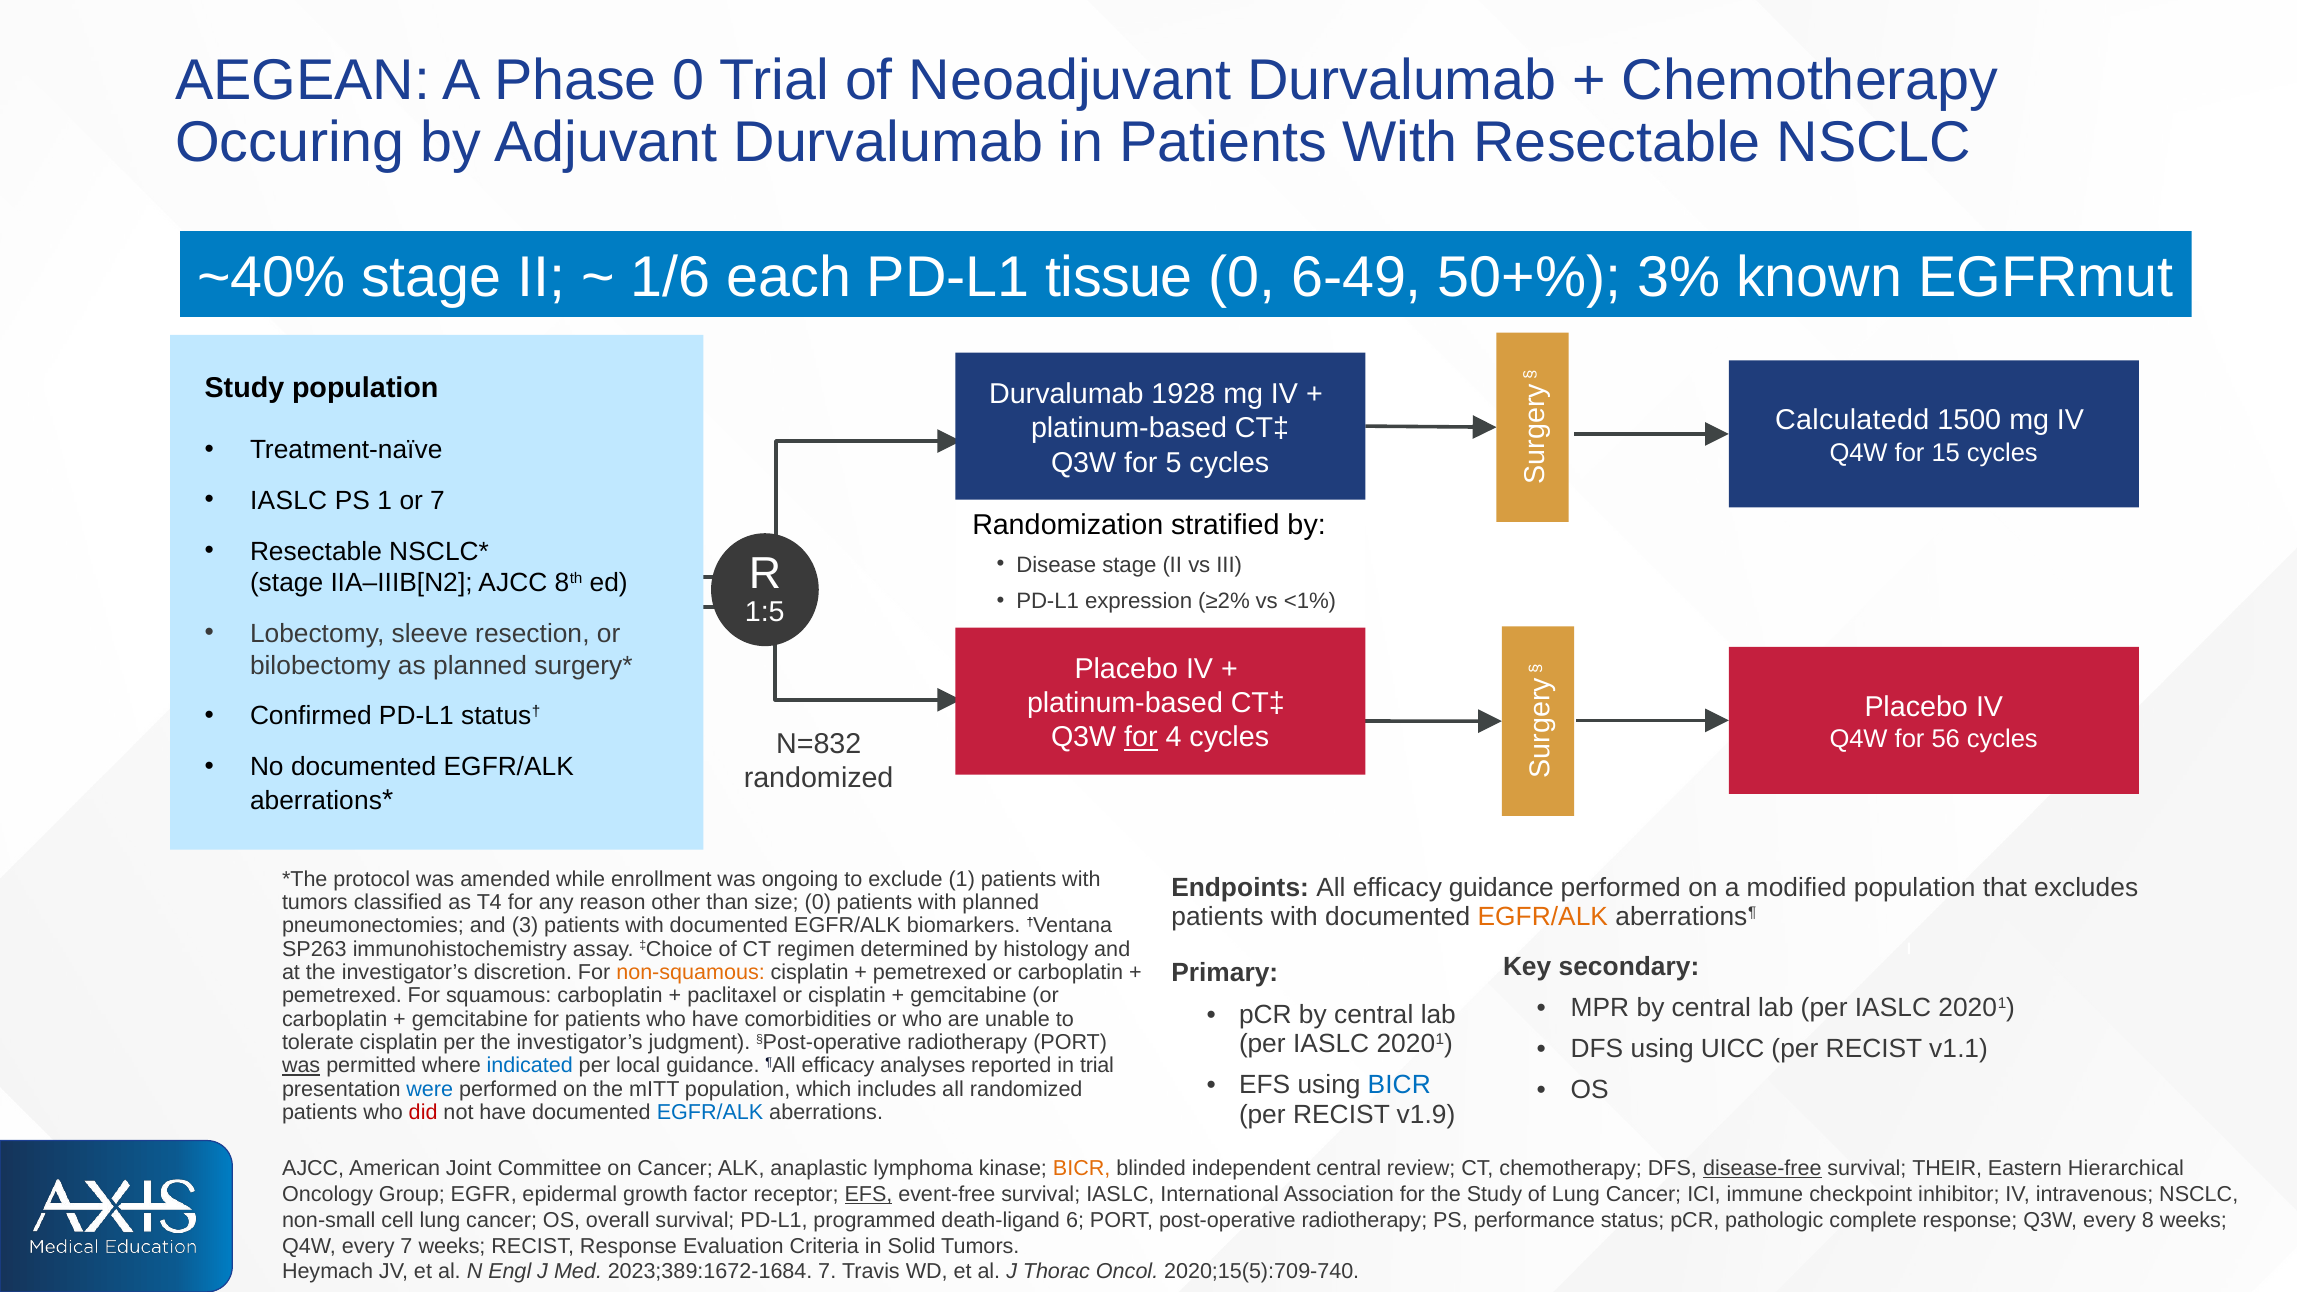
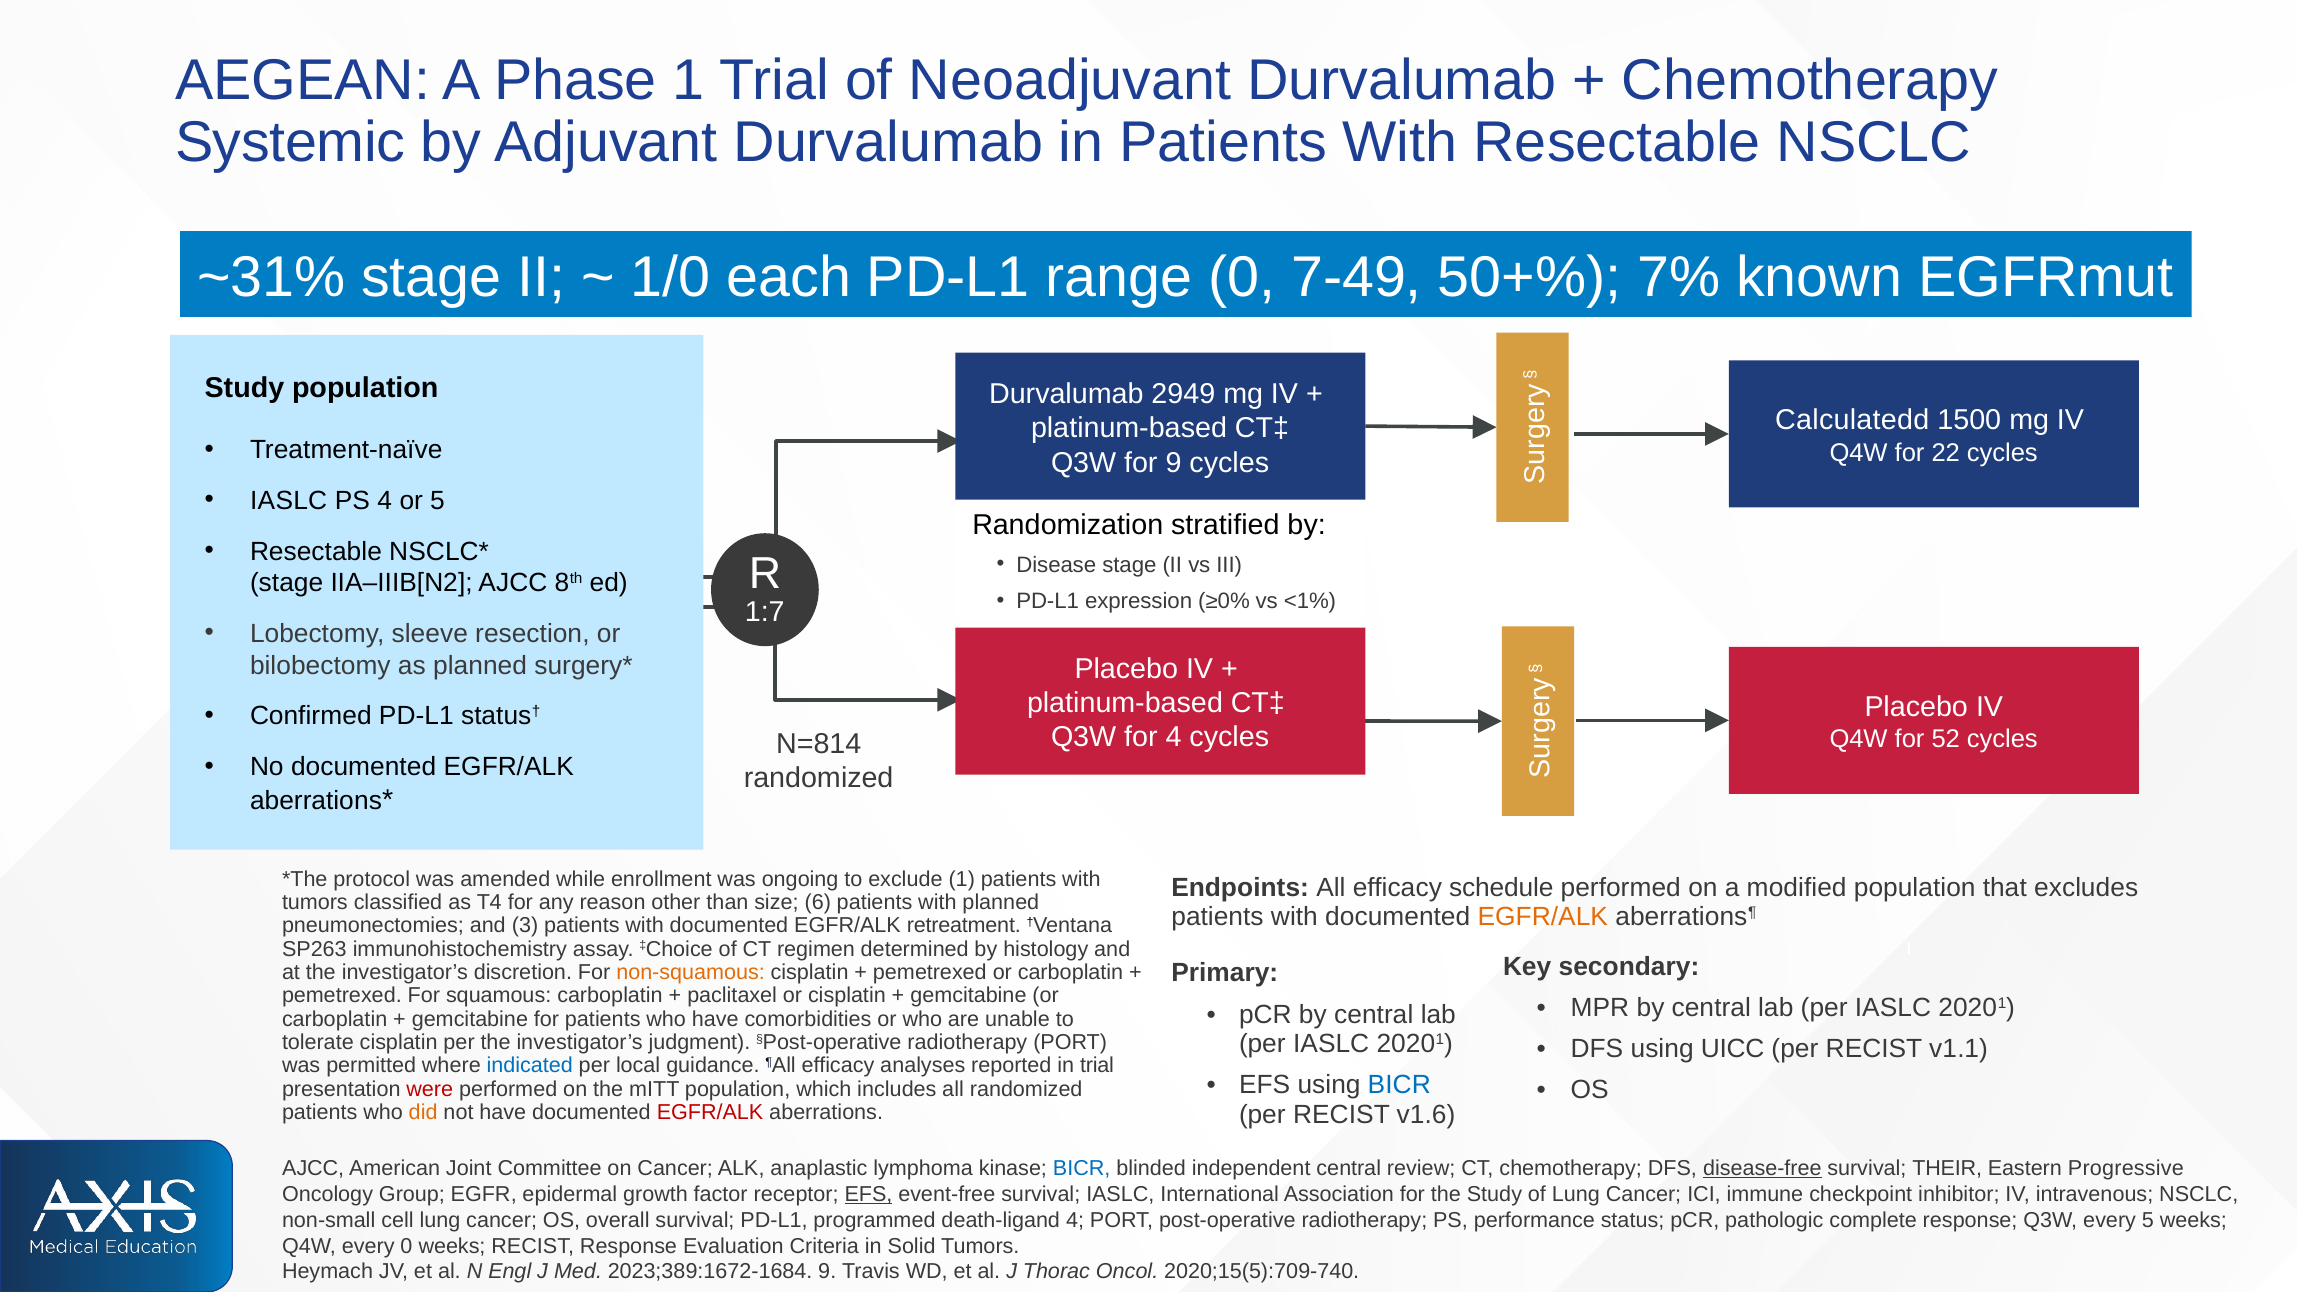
Phase 0: 0 -> 1 (689, 80)
Occuring: Occuring -> Systemic (290, 142)
~40%: ~40% -> ~31% (271, 278)
1/6: 1/6 -> 1/0 (671, 278)
tissue: tissue -> range (1119, 278)
6-49: 6-49 -> 7-49 (1357, 278)
3%: 3% -> 7% (1679, 278)
1928: 1928 -> 2949 (1183, 394)
15: 15 -> 22 (1946, 453)
for 5: 5 -> 9 (1174, 463)
PS 1: 1 -> 4 (385, 501)
or 7: 7 -> 5 (438, 501)
≥2%: ≥2% -> ≥0% (1224, 601)
1:5: 1:5 -> 1:7 (765, 612)
for underline: present -> none (1141, 738)
56: 56 -> 52 (1946, 739)
N=832: N=832 -> N=814 (819, 744)
efficacy guidance: guidance -> schedule (1501, 887)
size 0: 0 -> 6 (818, 903)
biomarkers: biomarkers -> retreatment (964, 926)
was underline: present -> none (301, 1066)
were colour: blue -> red (430, 1089)
v1.9: v1.9 -> v1.6 (1426, 1114)
did colour: red -> orange (423, 1113)
EGFR/ALK colour: blue -> red (710, 1113)
BICR colour: orange -> blue (1082, 1168)
Hierarchical: Hierarchical -> Progressive (2126, 1168)
death-ligand 6: 6 -> 4 (1075, 1220)
every 8: 8 -> 5 (2148, 1220)
every 7: 7 -> 0 (406, 1246)
2023;389:1672-1684 7: 7 -> 9 (827, 1272)
